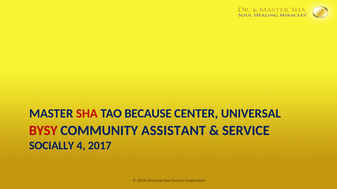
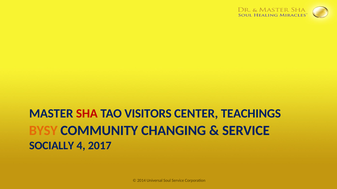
BECAUSE: BECAUSE -> VISITORS (148, 114)
CENTER UNIVERSAL: UNIVERSAL -> TEACHINGS (251, 114)
BYSY colour: red -> orange (43, 131)
ASSISTANT: ASSISTANT -> CHANGING (174, 131)
